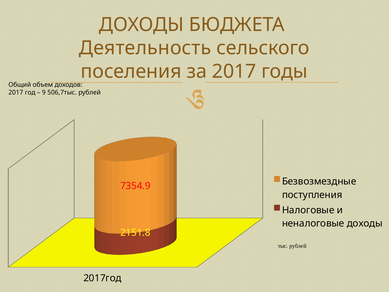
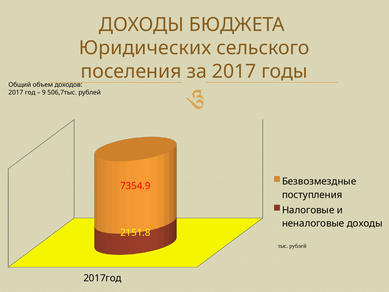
Деятельность: Деятельность -> Юридических (145, 48)
